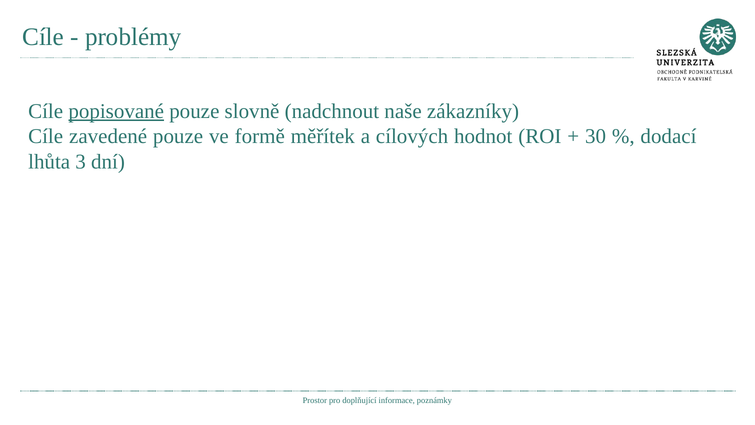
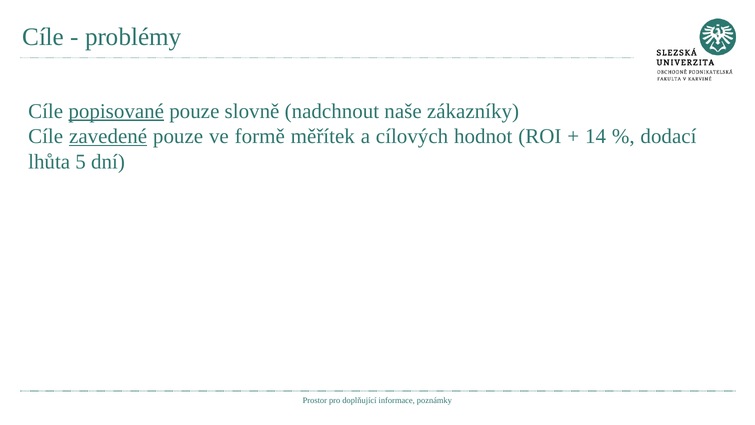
zavedené underline: none -> present (108, 136)
30: 30 -> 14 (596, 136)
3: 3 -> 5 (81, 162)
